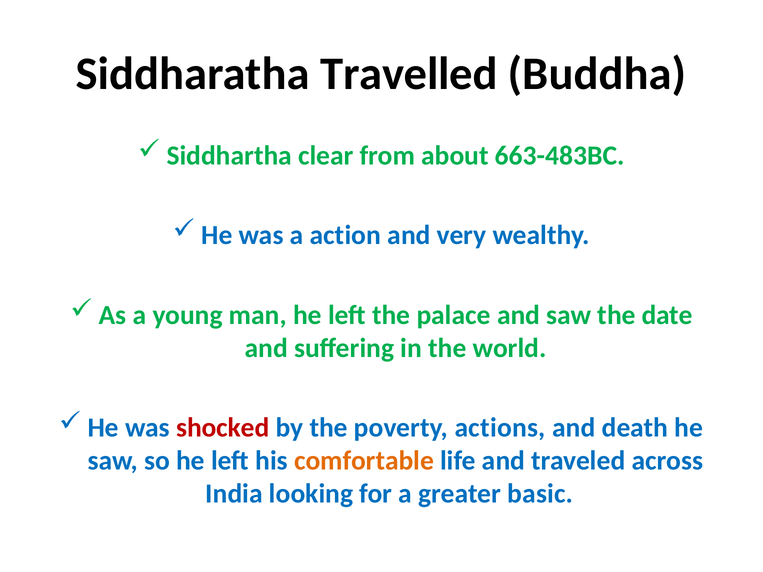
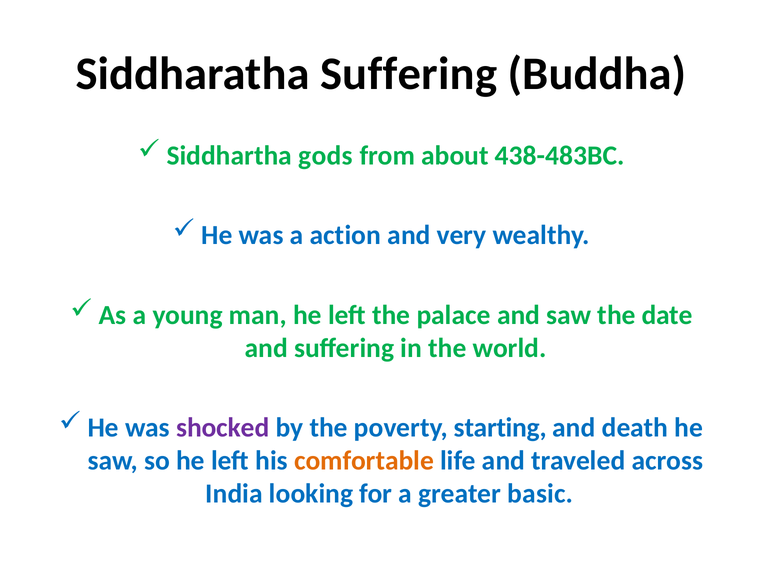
Siddharatha Travelled: Travelled -> Suffering (409, 74)
clear: clear -> gods (326, 156)
663-483BC: 663-483BC -> 438-483BC (560, 156)
shocked colour: red -> purple (223, 428)
actions: actions -> starting (500, 428)
